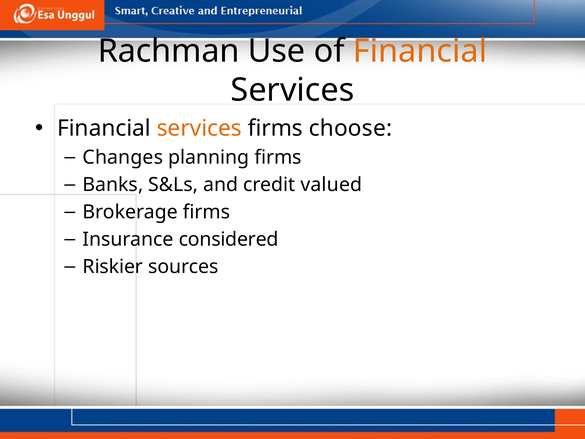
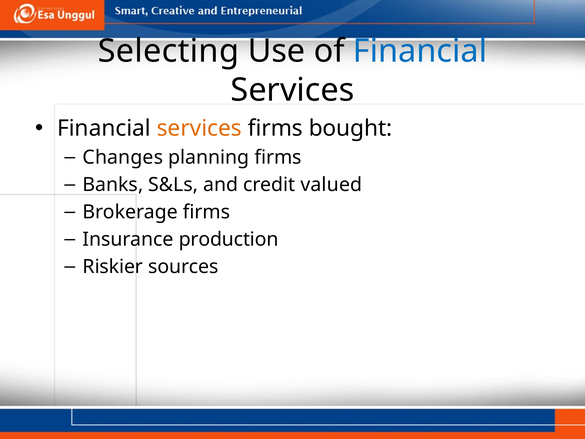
Rachman: Rachman -> Selecting (168, 51)
Financial colour: orange -> blue (420, 51)
choose: choose -> bought (351, 128)
considered: considered -> production (229, 239)
